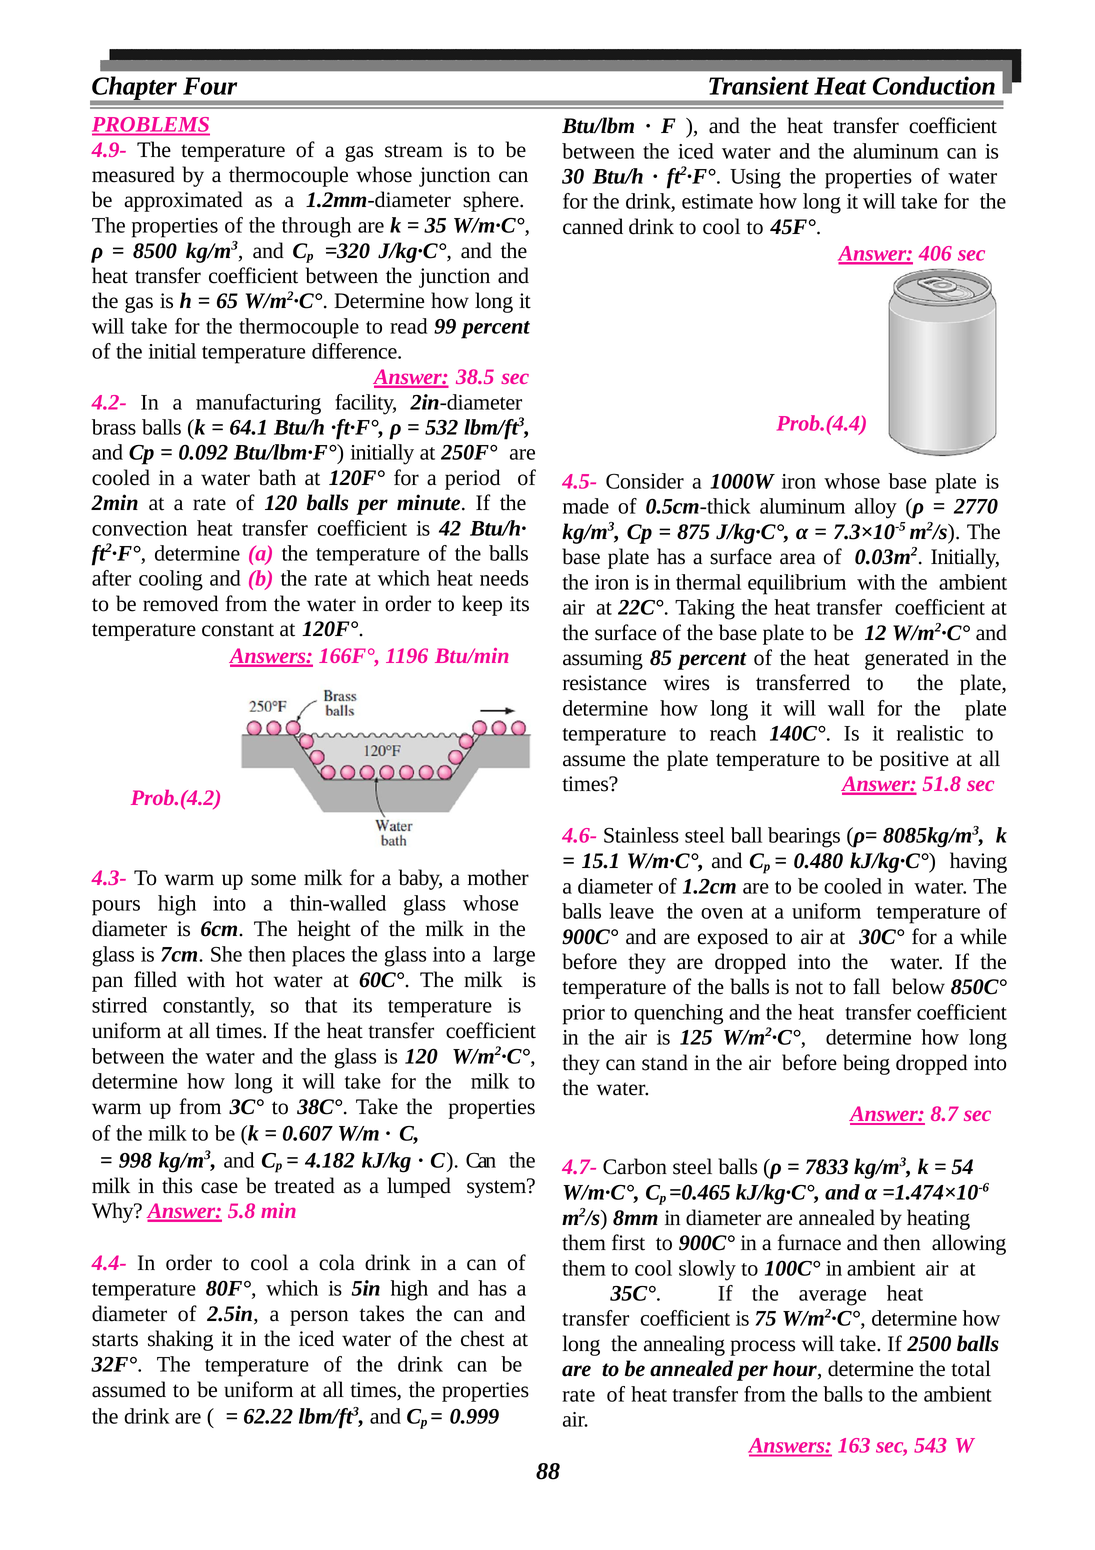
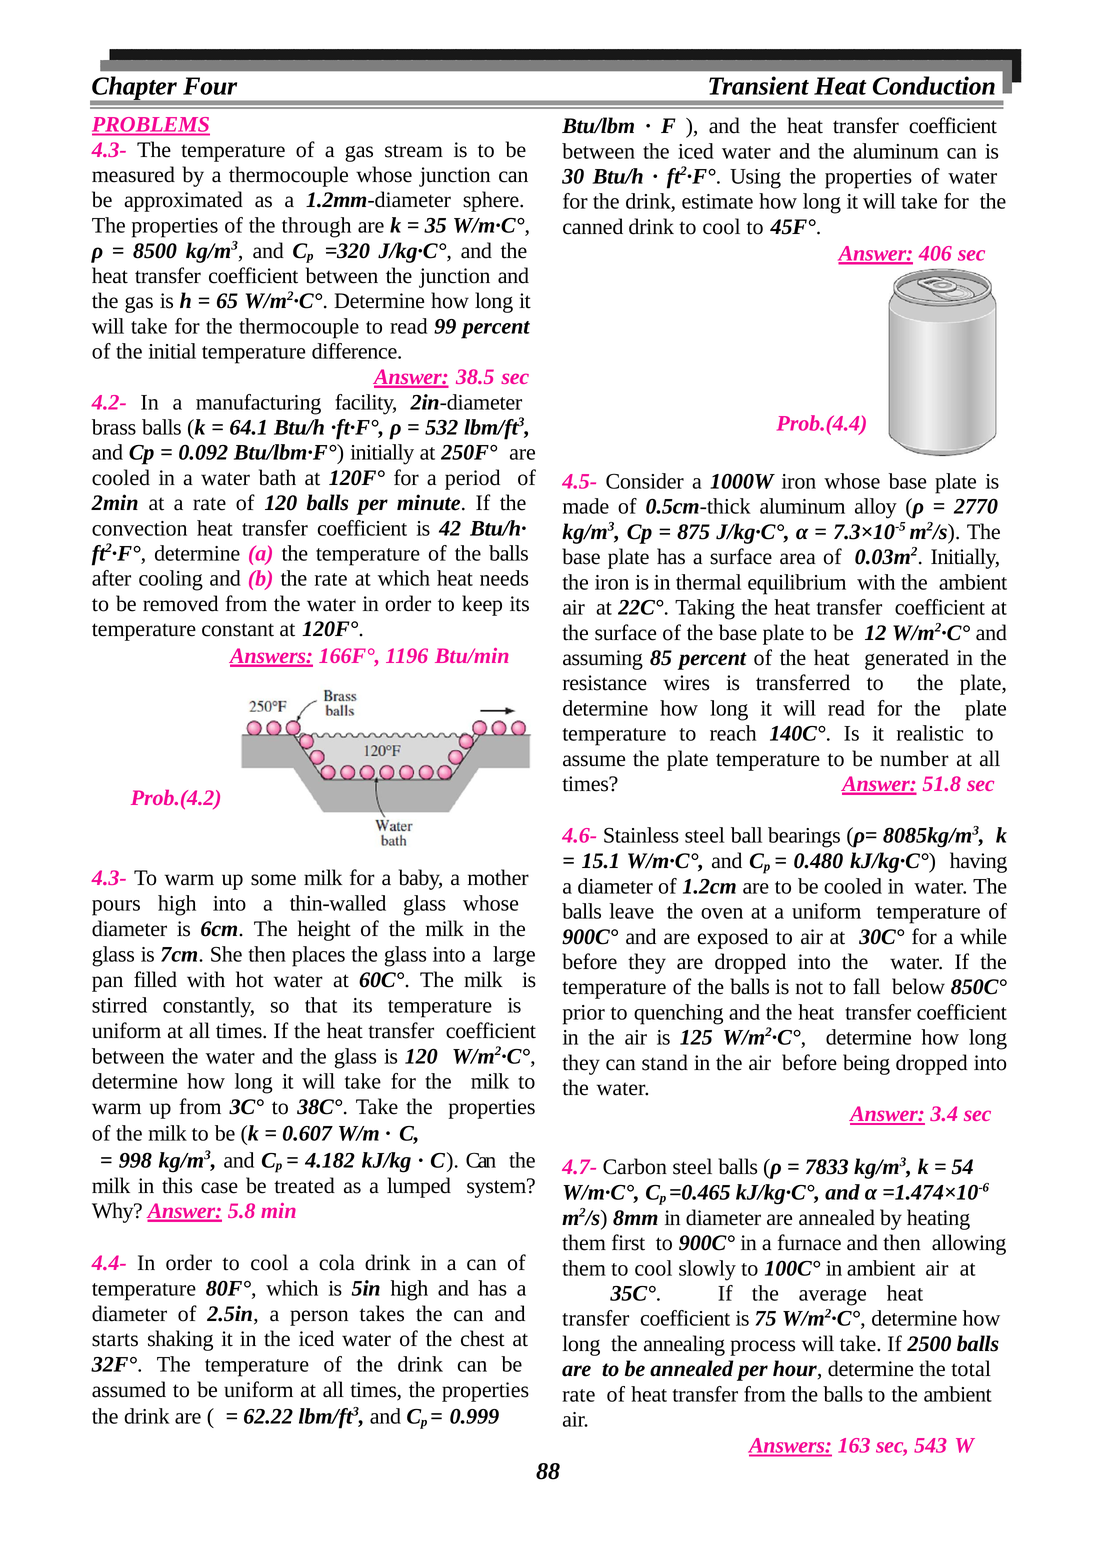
4.9-: 4.9- -> 4.3- (109, 150)
will wall: wall -> read (846, 708)
positive: positive -> number (914, 759)
8.7: 8.7 -> 3.4 (944, 1114)
